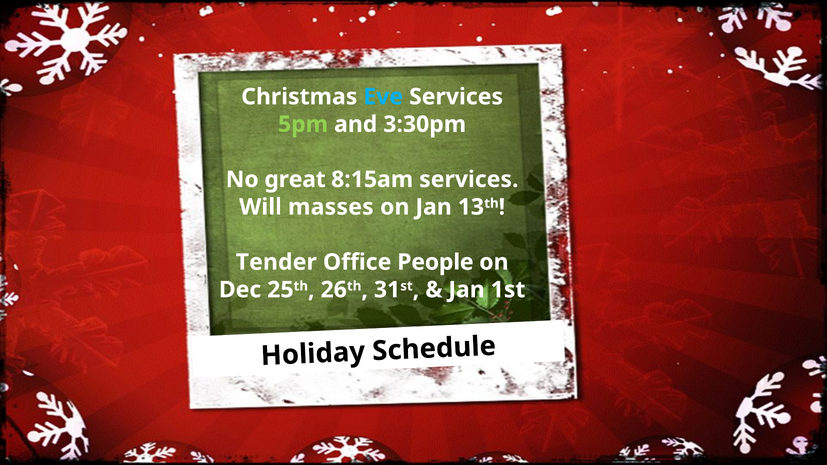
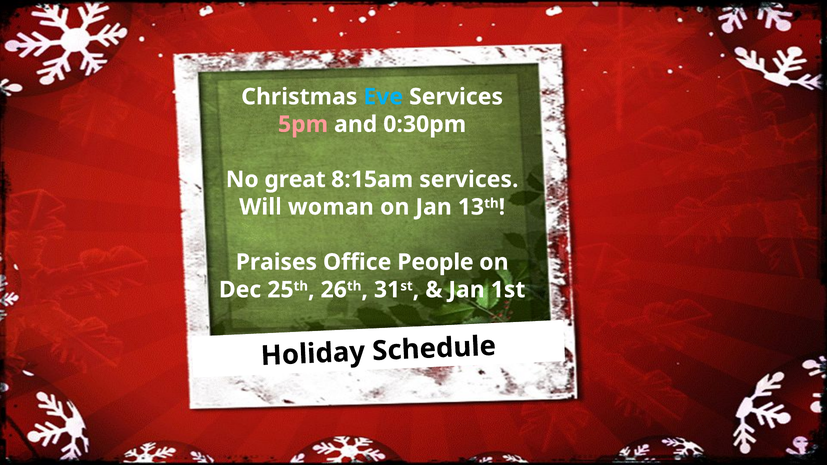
5pm colour: light green -> pink (303, 124)
3:30pm: 3:30pm -> 0:30pm (425, 124)
masses: masses -> woman (331, 207)
Tender: Tender -> Praises (276, 262)
